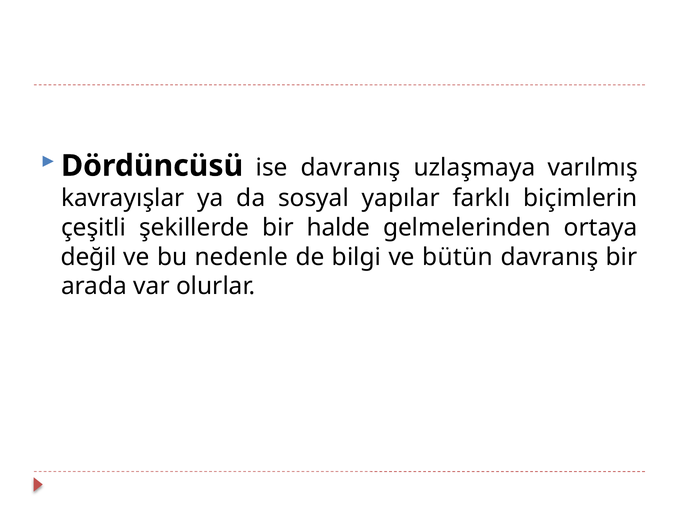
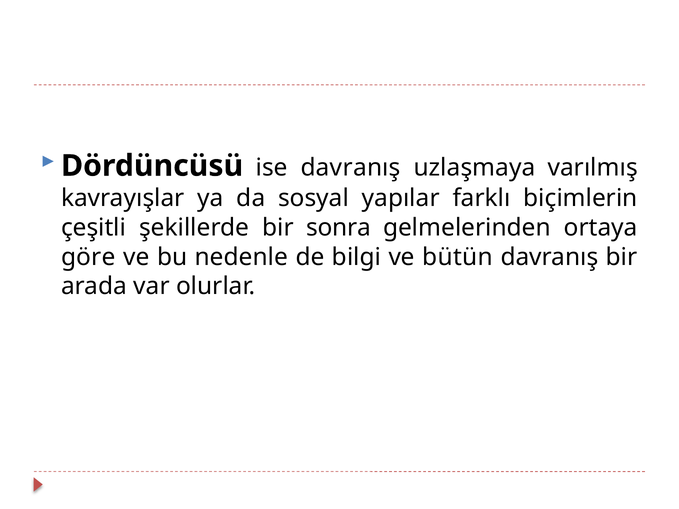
halde: halde -> sonra (338, 228)
değil: değil -> göre (88, 257)
